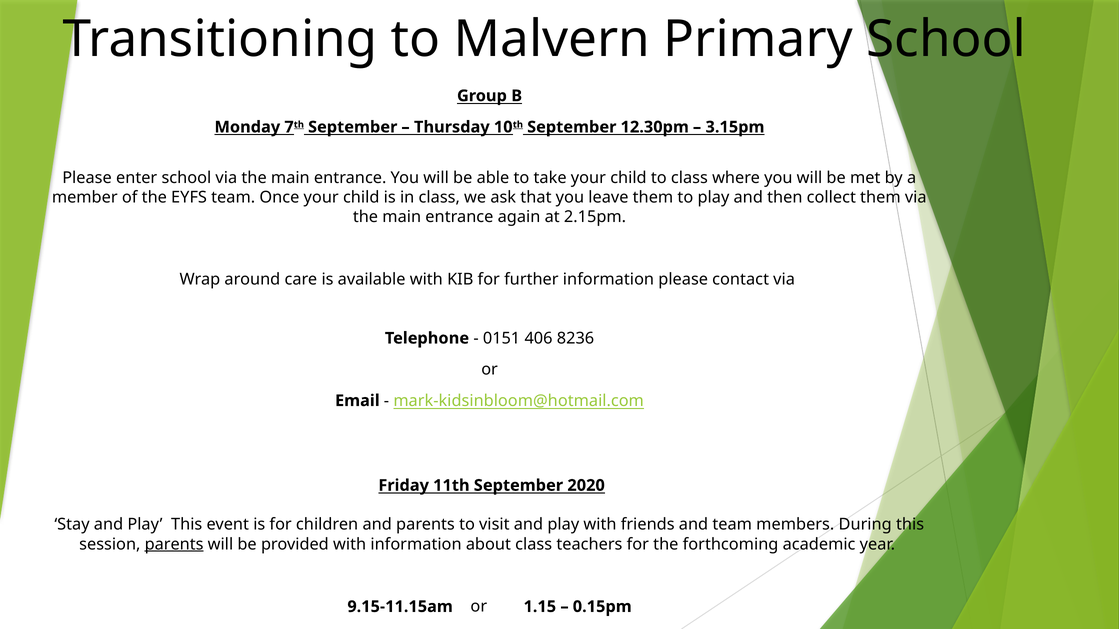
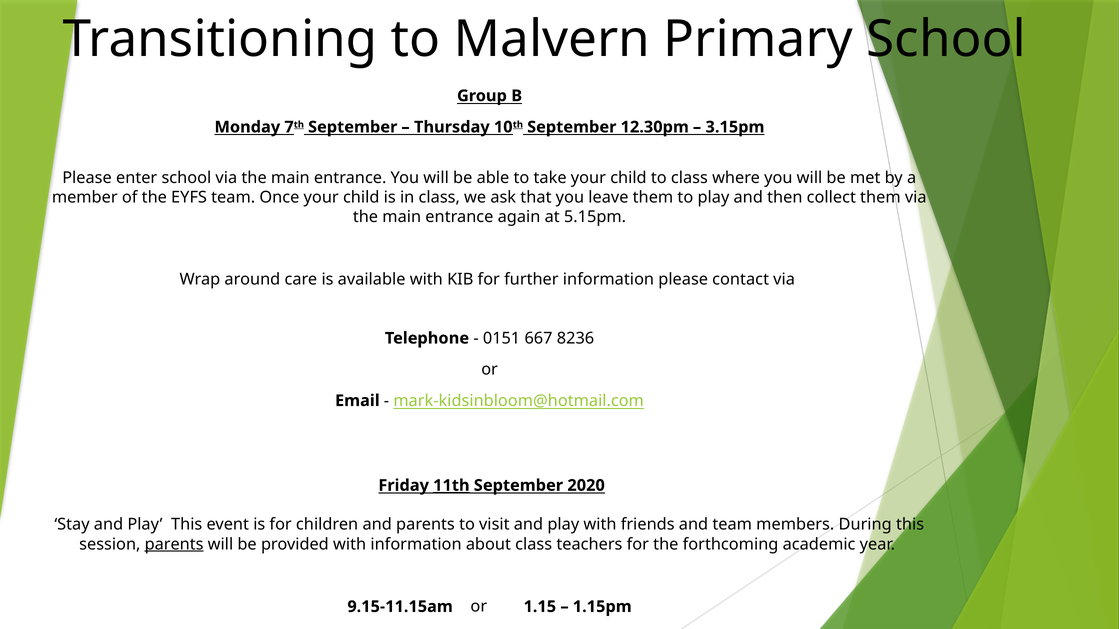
2.15pm: 2.15pm -> 5.15pm (595, 217)
406: 406 -> 667 (539, 338)
11th underline: none -> present (451, 486)
0.15pm: 0.15pm -> 1.15pm (602, 607)
